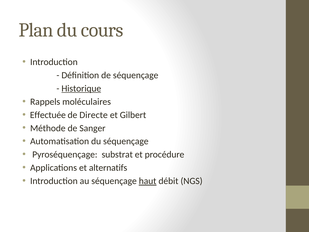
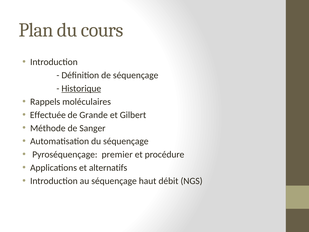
Directe: Directe -> Grande (94, 115)
substrat: substrat -> premier (117, 154)
haut underline: present -> none (148, 181)
